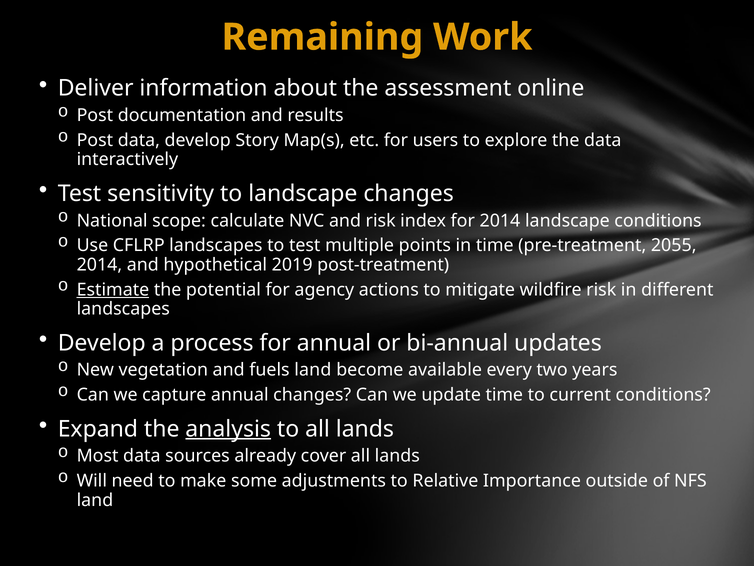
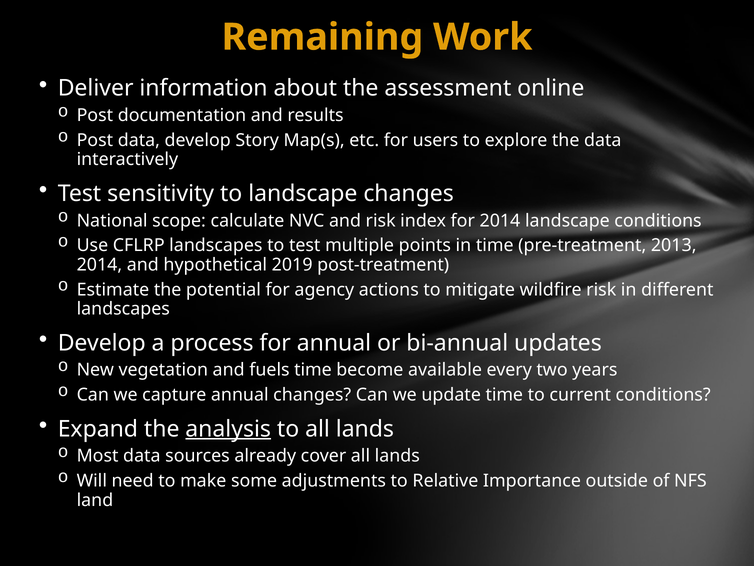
2055: 2055 -> 2013 (674, 245)
Estimate underline: present -> none (113, 289)
fuels land: land -> time (313, 370)
